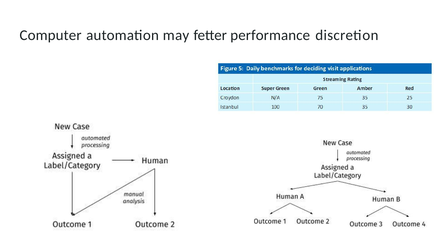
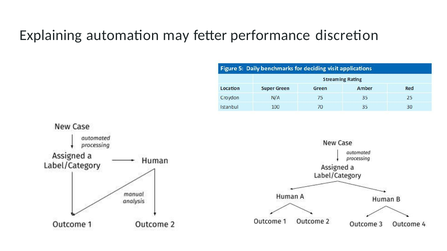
Computer: Computer -> Explaining (51, 35)
